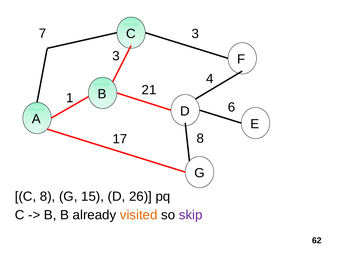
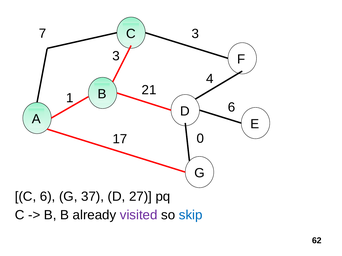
17 8: 8 -> 0 (200, 139)
C 8: 8 -> 6 (48, 197)
15: 15 -> 37 (93, 197)
26: 26 -> 27 (140, 197)
visited colour: orange -> purple (139, 215)
skip colour: purple -> blue (191, 215)
